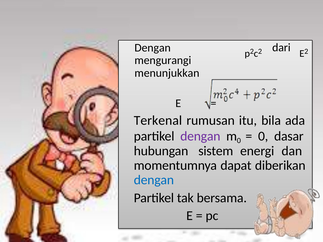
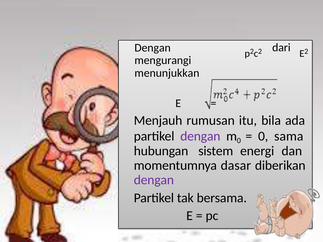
Terkenal: Terkenal -> Menjauh (158, 121)
dasar: dasar -> sama (289, 136)
dapat: dapat -> dasar (236, 166)
dengan colour: blue -> purple (154, 180)
